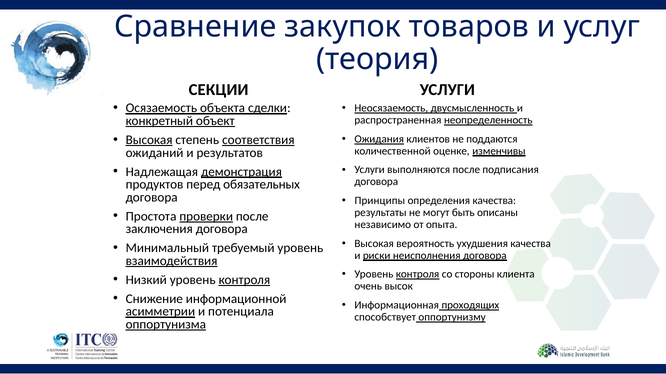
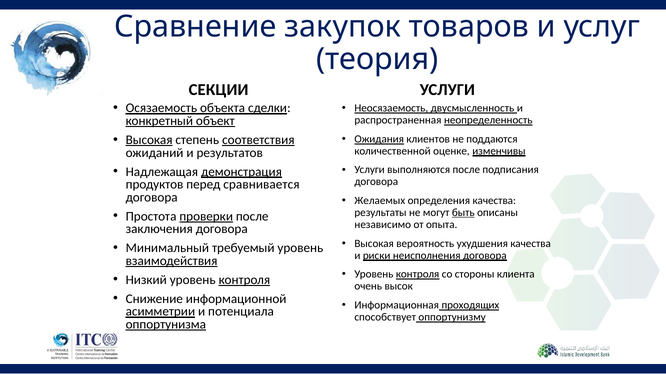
обязательных: обязательных -> сравнивается (261, 185)
Принципы: Принципы -> Желаемых (380, 201)
быть underline: none -> present (463, 213)
